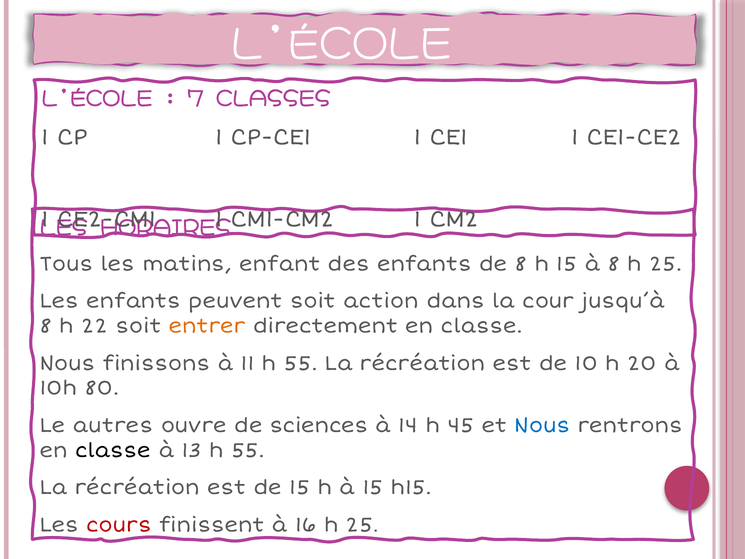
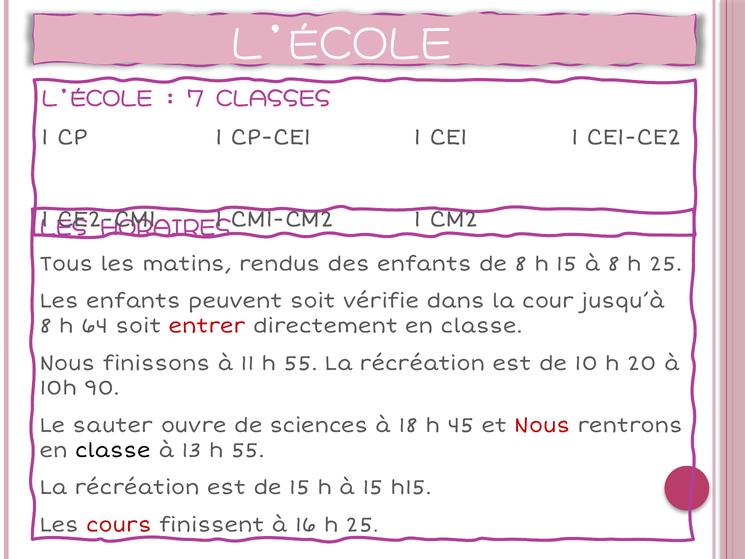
enfant: enfant -> rendus (280, 264)
action: action -> vérifie (381, 301)
22: 22 -> 64 (95, 326)
entrer colour: orange -> red (207, 326)
80: 80 -> 90 (102, 388)
autres: autres -> sauter (113, 425)
14: 14 -> 18 (408, 425)
Nous colour: blue -> red (542, 425)
